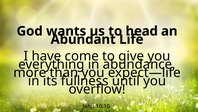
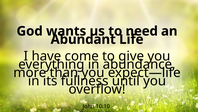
head: head -> need (142, 31)
